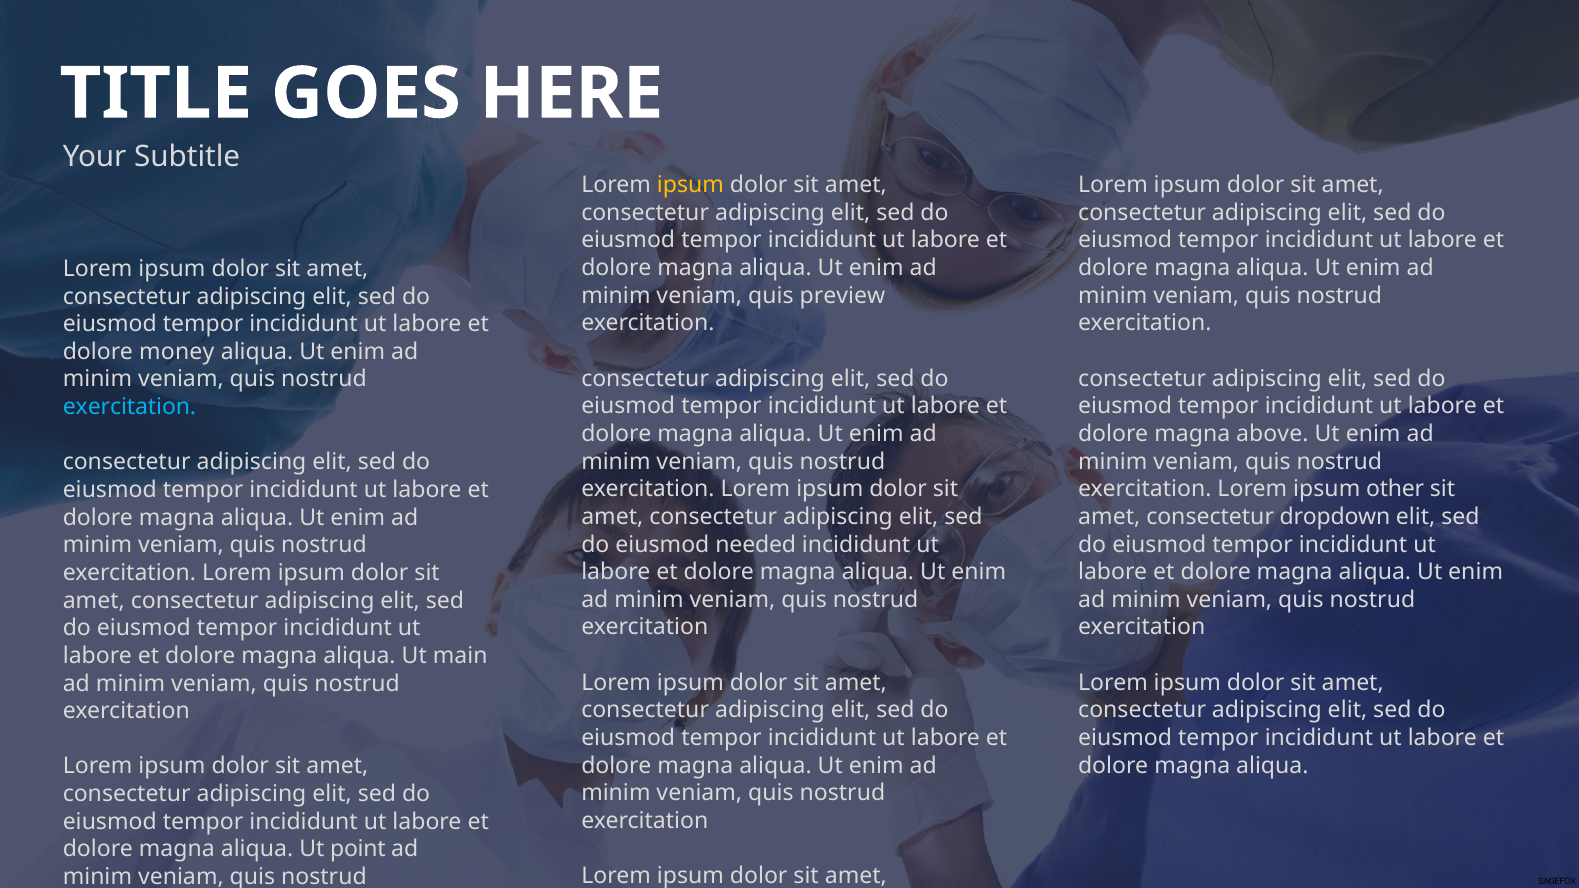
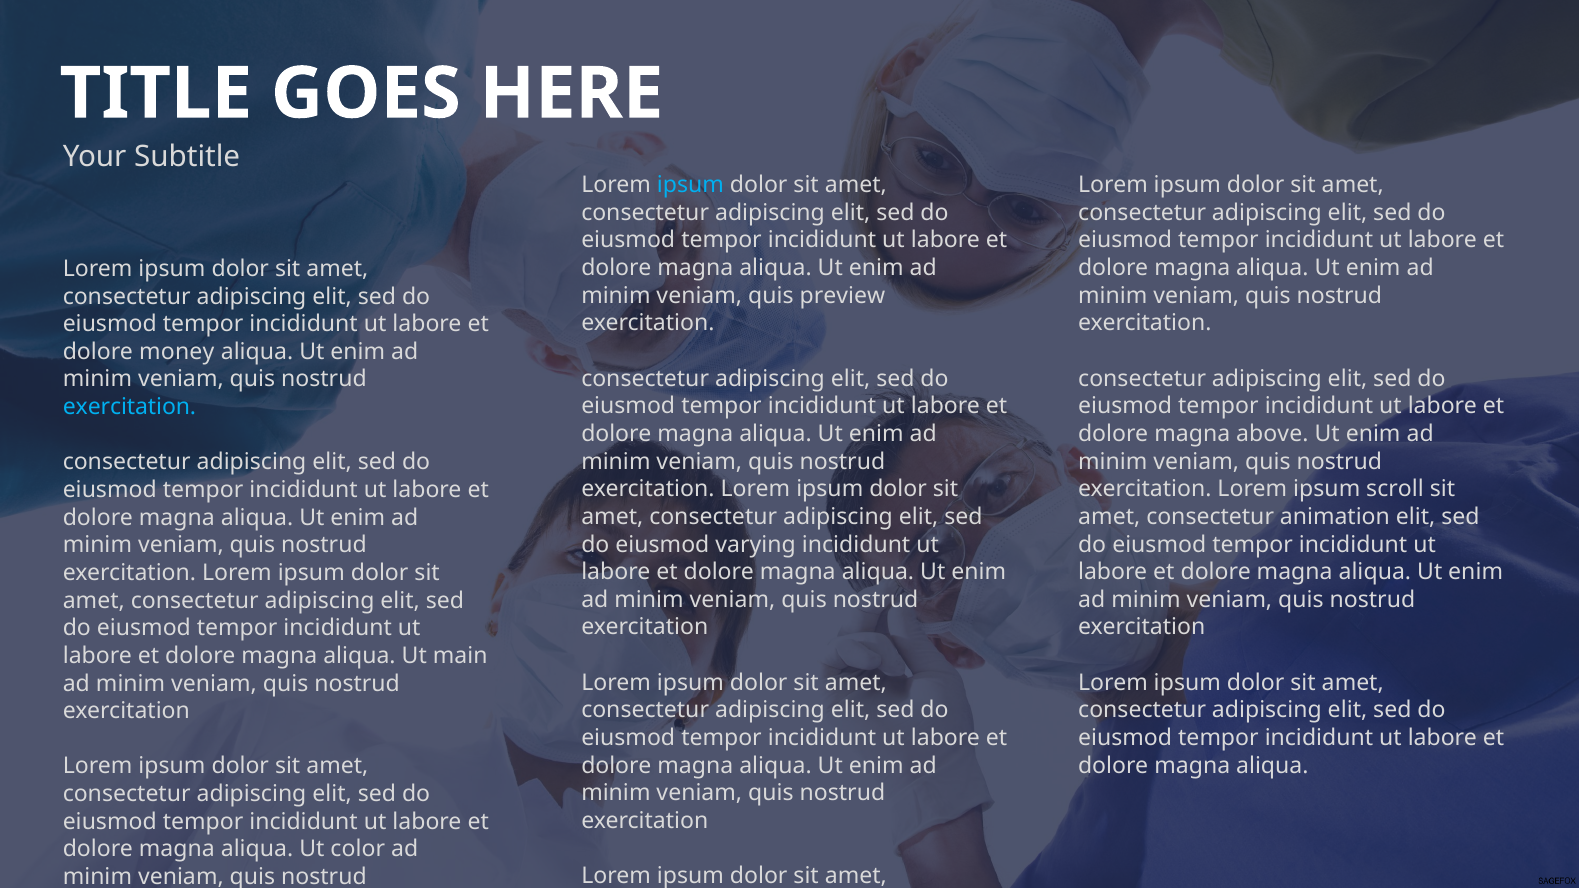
ipsum colour: yellow -> light blue (690, 185)
other: other -> scroll (1395, 489)
dropdown: dropdown -> animation (1335, 517)
needed: needed -> varying (756, 545)
point: point -> color (358, 849)
